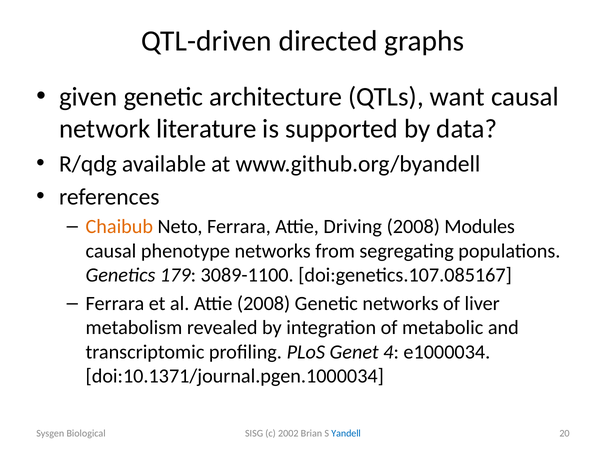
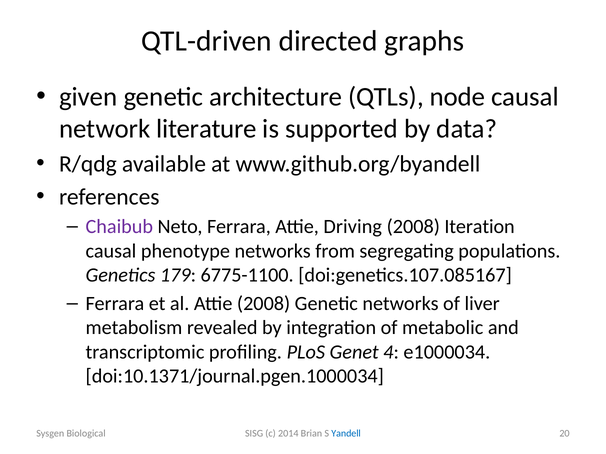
want: want -> node (457, 97)
Chaibub colour: orange -> purple (119, 227)
Modules: Modules -> Iteration (480, 227)
3089-1100: 3089-1100 -> 6775-1100 (247, 276)
2002: 2002 -> 2014 (288, 434)
